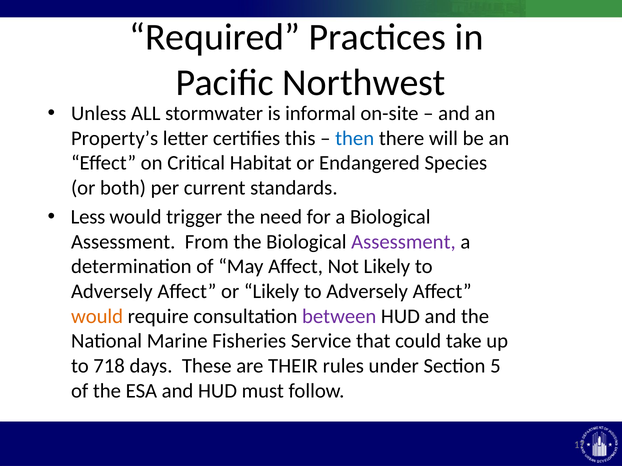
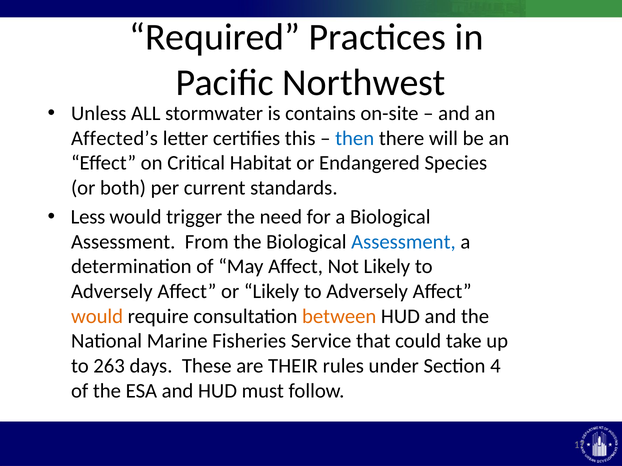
informal: informal -> contains (320, 113)
Property’s: Property’s -> Affected’s (114, 138)
Assessment colour: purple -> blue (403, 242)
between colour: purple -> orange (339, 317)
718: 718 -> 263 (109, 366)
5: 5 -> 4 (495, 366)
